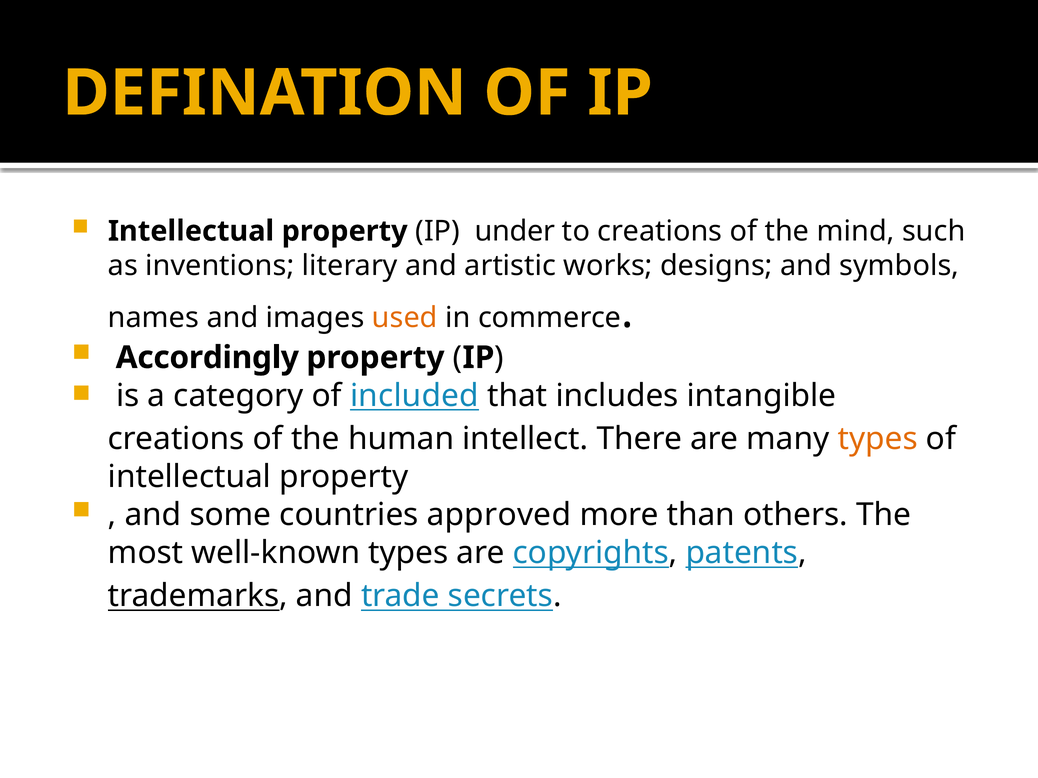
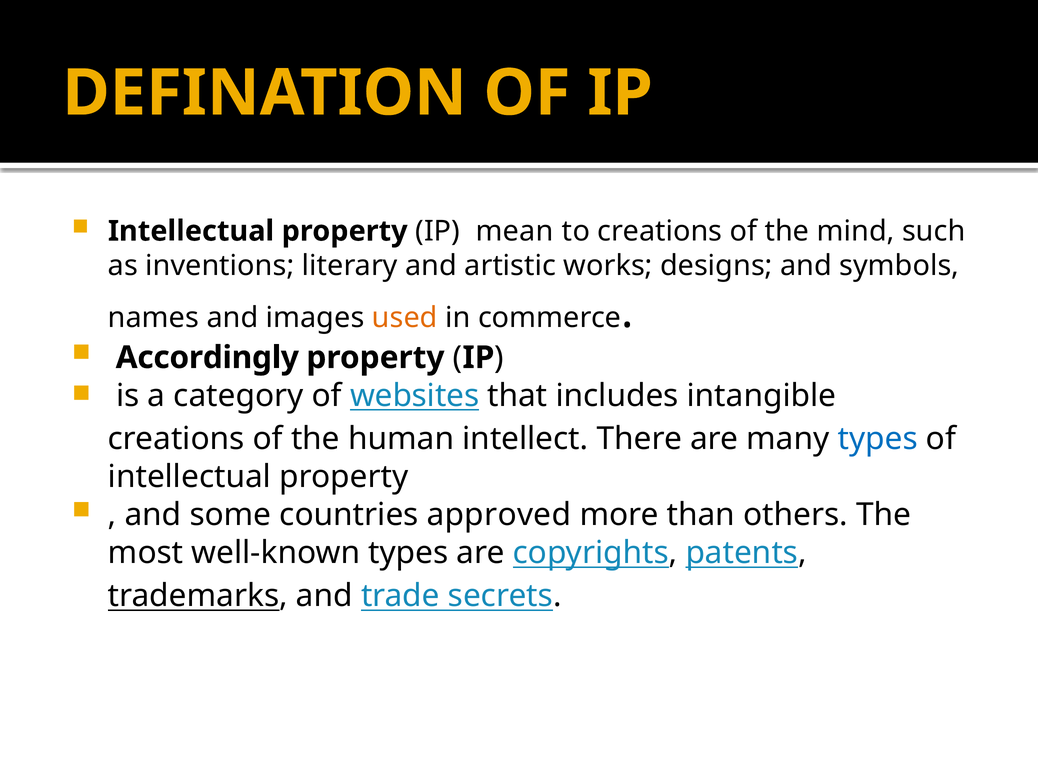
under: under -> mean (515, 231)
included: included -> websites (415, 396)
types colour: orange -> blue (878, 439)
